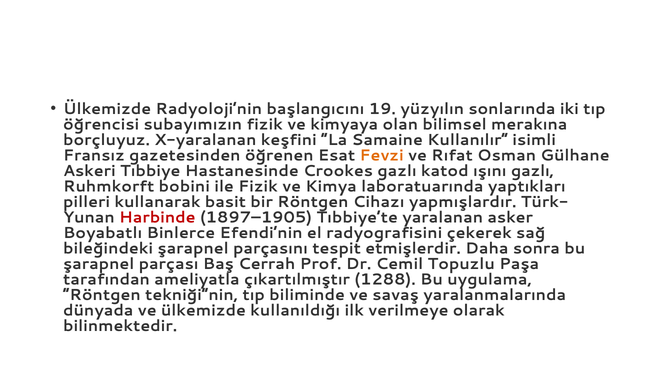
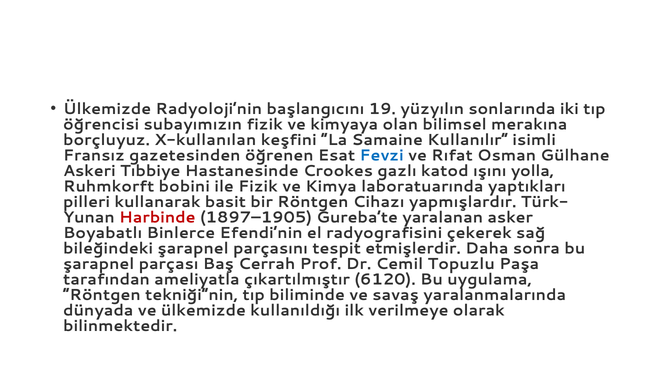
X-yaralanan: X-yaralanan -> X-kullanılan (205, 140)
Fevzi colour: orange -> blue (382, 155)
ışını gazlı: gazlı -> yolla (532, 171)
Tıbbiye’te: Tıbbiye’te -> Gureba’te (357, 217)
1288: 1288 -> 6120 (385, 279)
